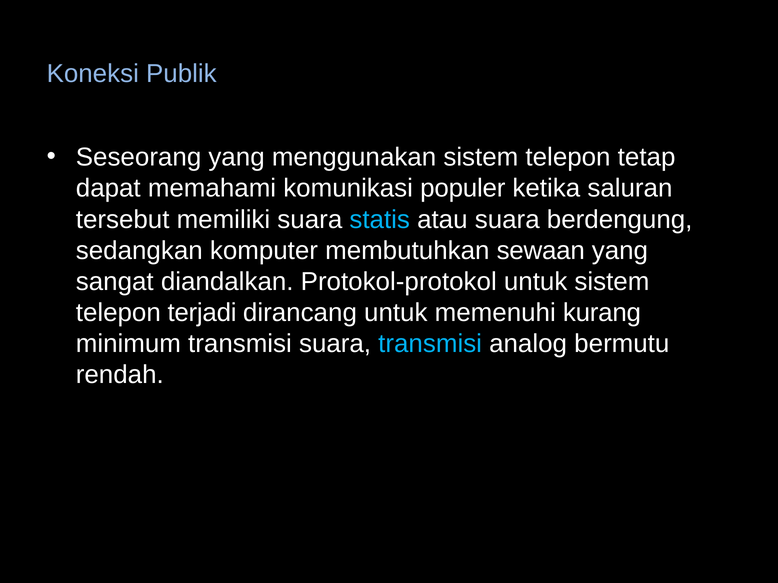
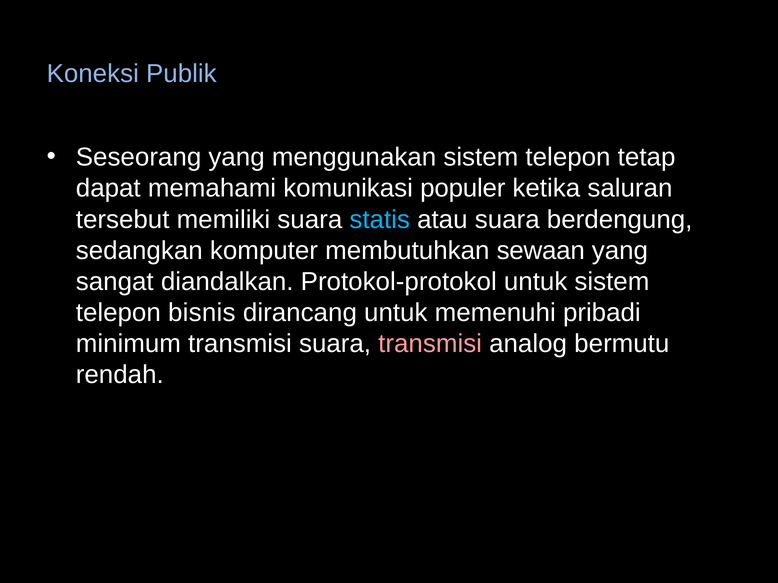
terjadi: terjadi -> bisnis (202, 313)
kurang: kurang -> pribadi (602, 313)
transmisi colour: light blue -> pink (430, 344)
